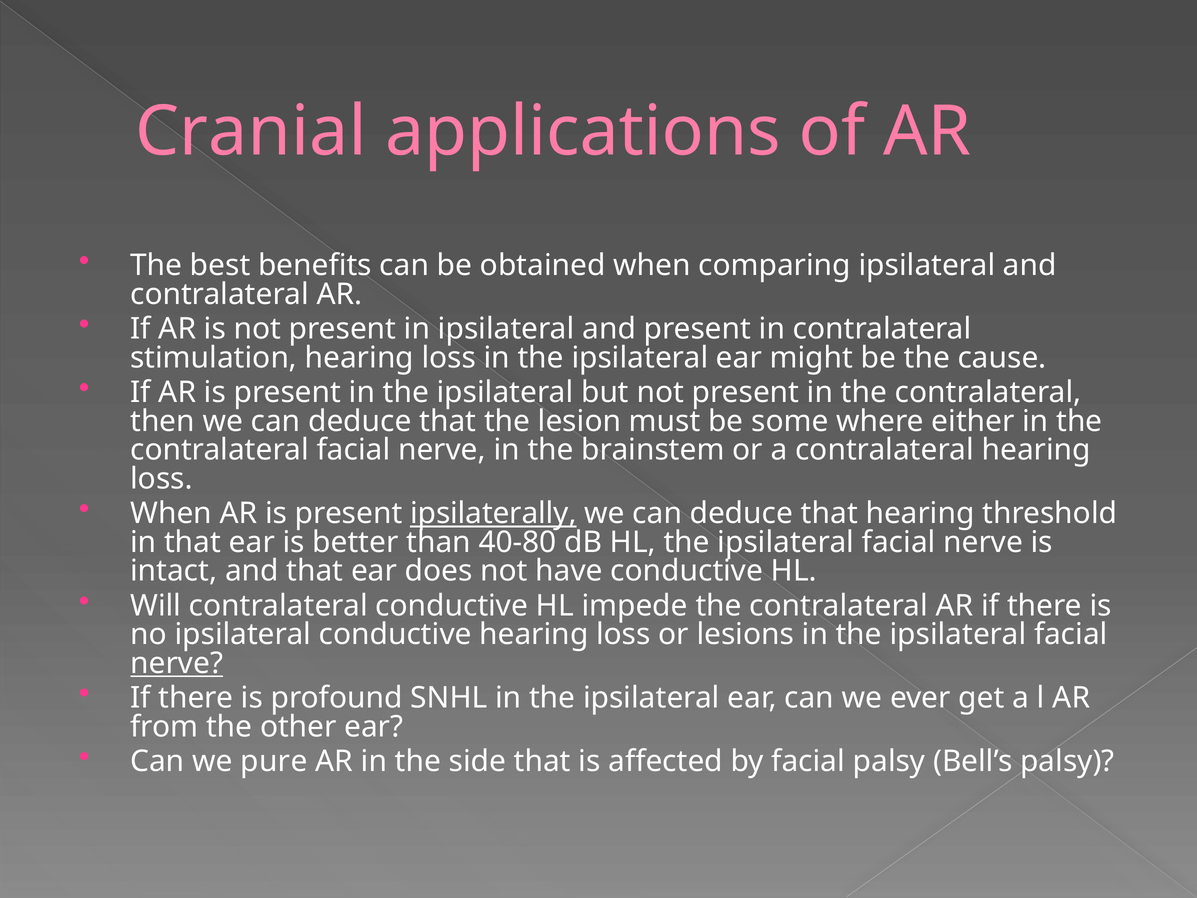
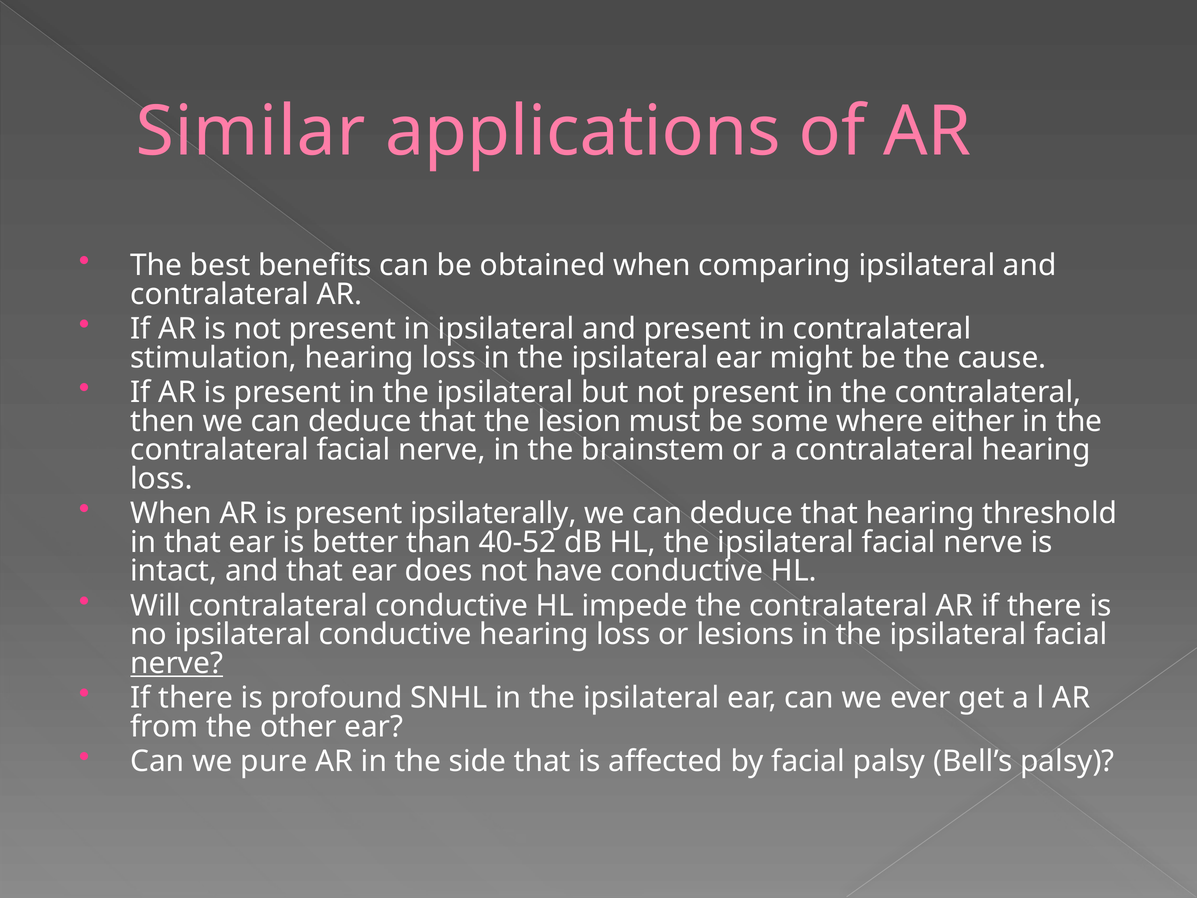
Cranial: Cranial -> Similar (251, 131)
ipsilaterally underline: present -> none (493, 513)
40-80: 40-80 -> 40-52 (518, 542)
